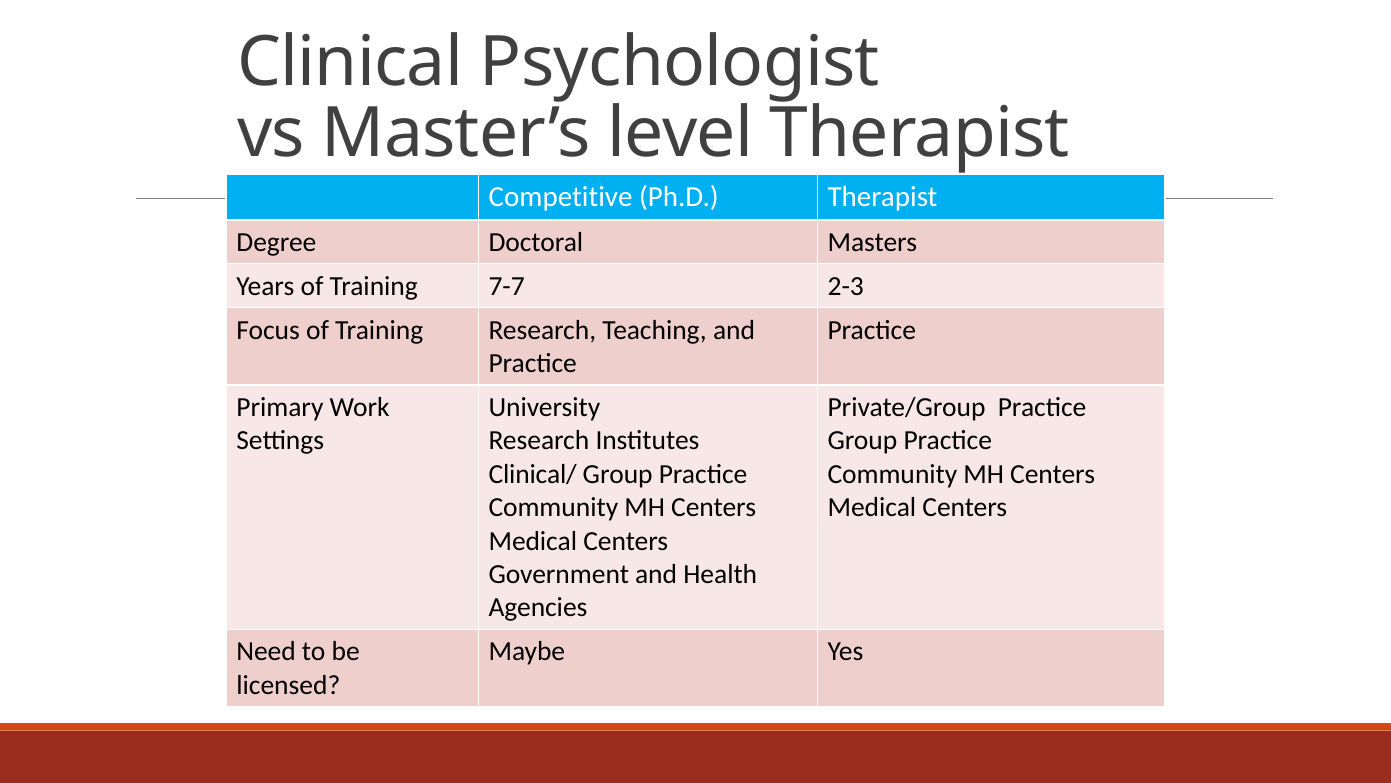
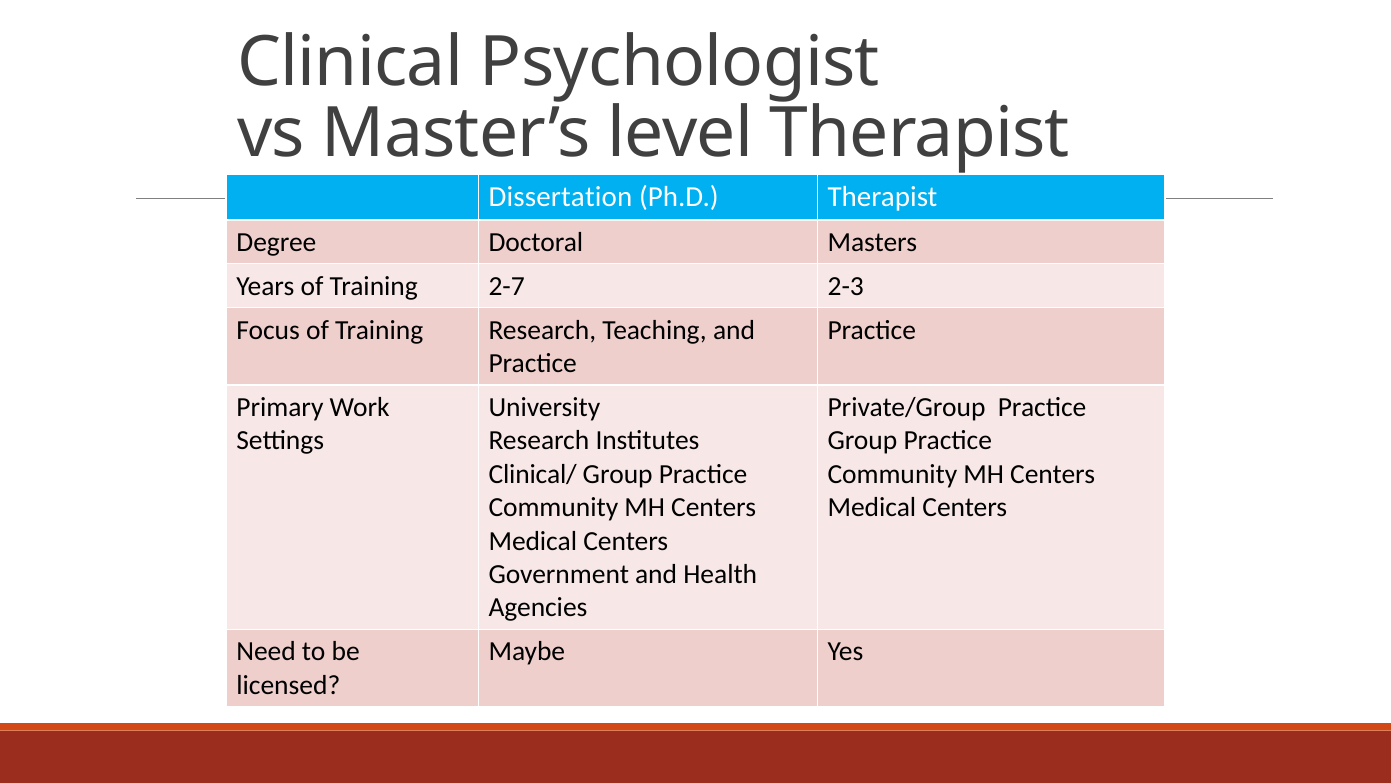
Competitive: Competitive -> Dissertation (560, 197)
7-7: 7-7 -> 2-7 (507, 286)
